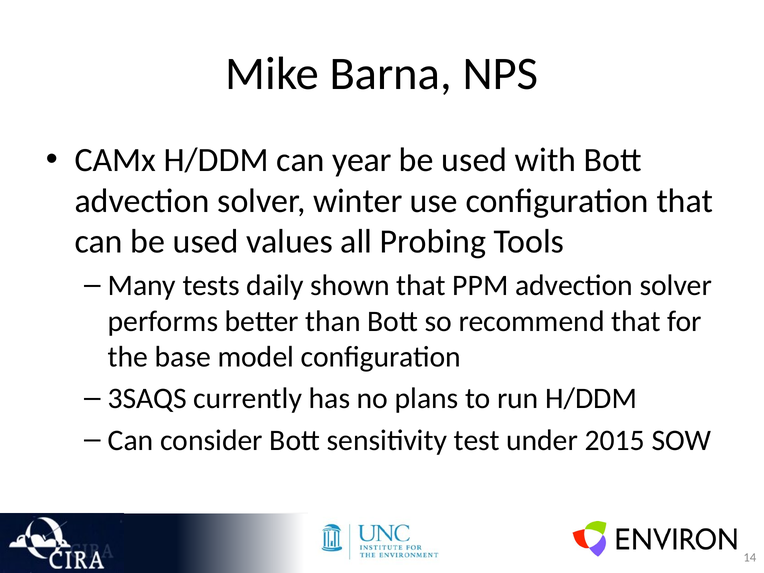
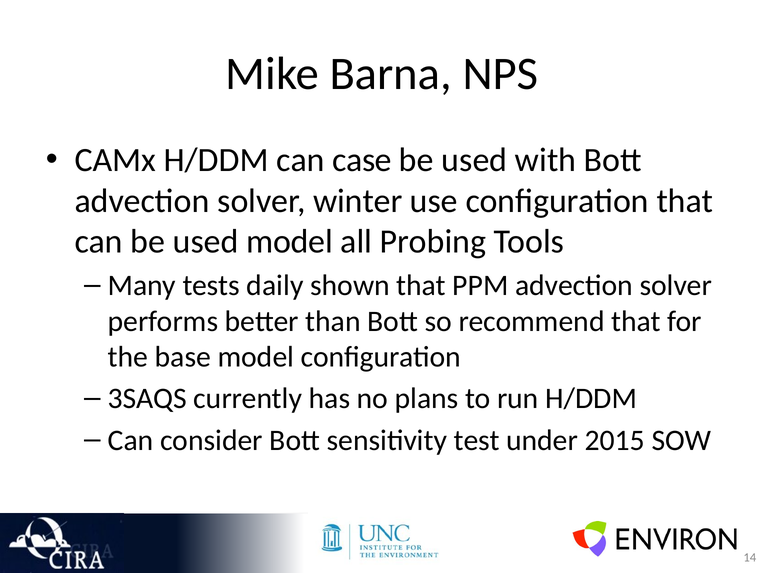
year: year -> case (362, 160)
used values: values -> model (290, 242)
